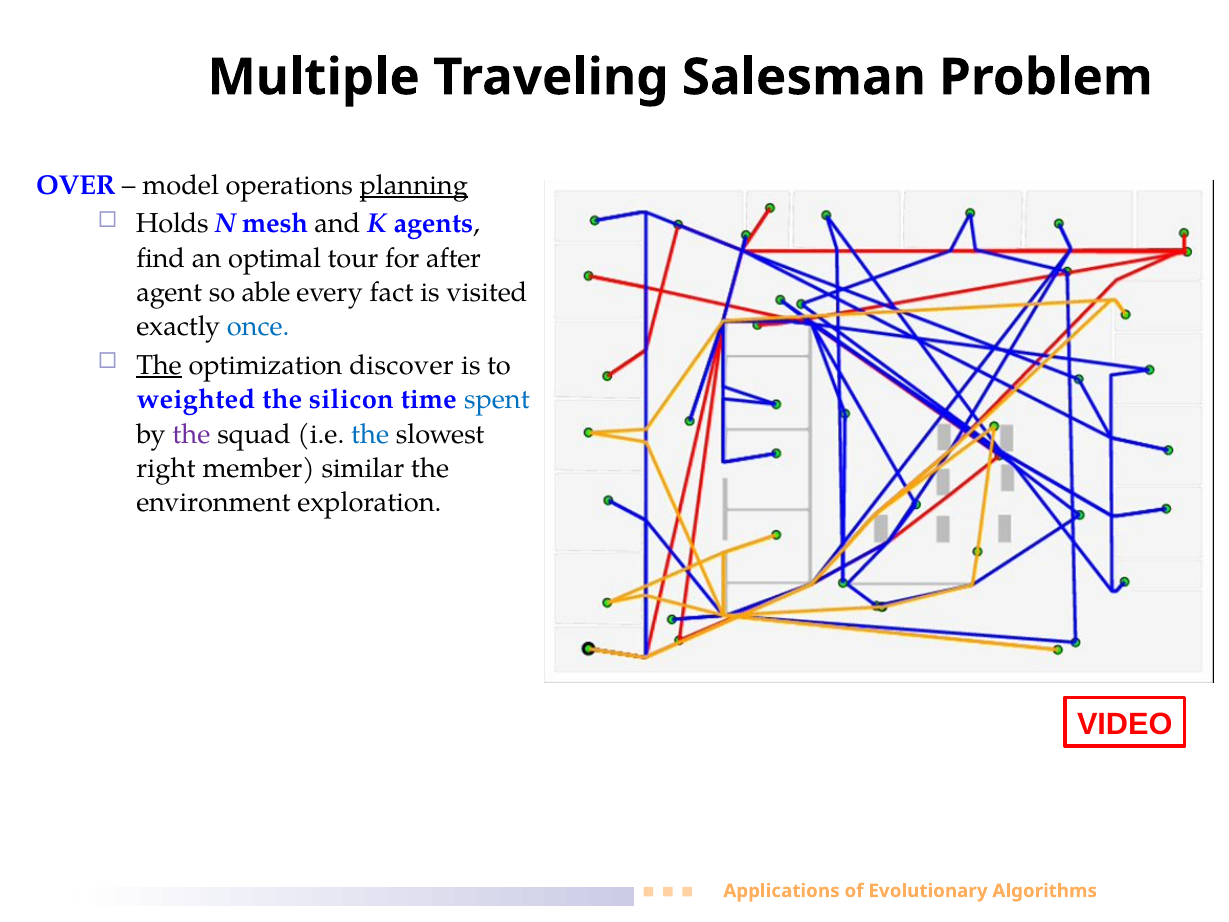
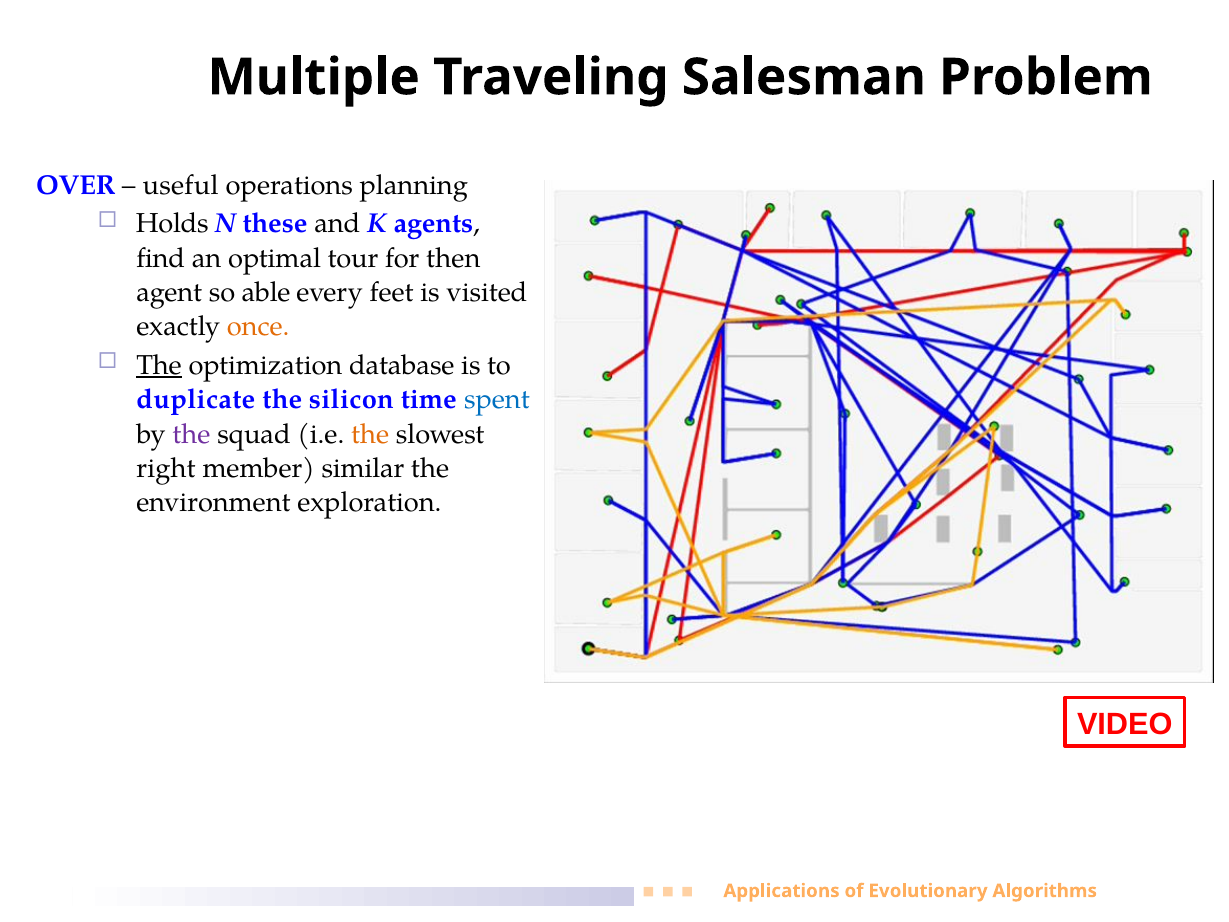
model: model -> useful (181, 185)
planning underline: present -> none (414, 185)
mesh: mesh -> these (275, 224)
after: after -> then (453, 258)
fact: fact -> feet (392, 292)
once colour: blue -> orange (258, 327)
discover: discover -> database (402, 365)
weighted: weighted -> duplicate (196, 400)
the colour: blue -> orange (370, 434)
